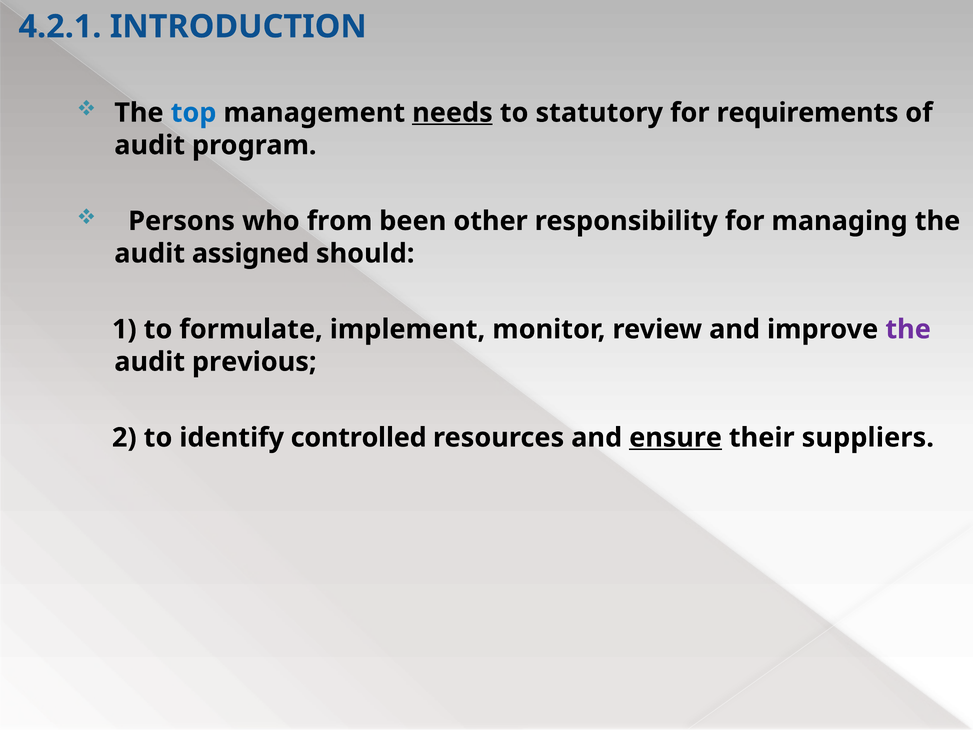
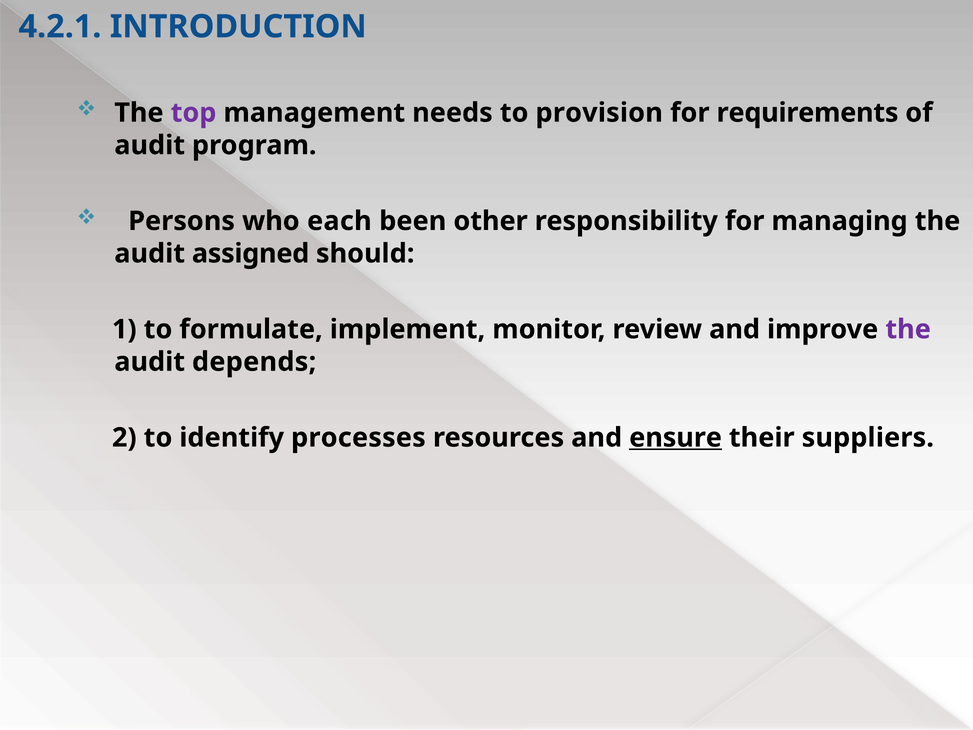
top colour: blue -> purple (194, 113)
needs underline: present -> none (452, 113)
statutory: statutory -> provision (599, 113)
from: from -> each (339, 221)
previous: previous -> depends (254, 362)
controlled: controlled -> processes (358, 438)
